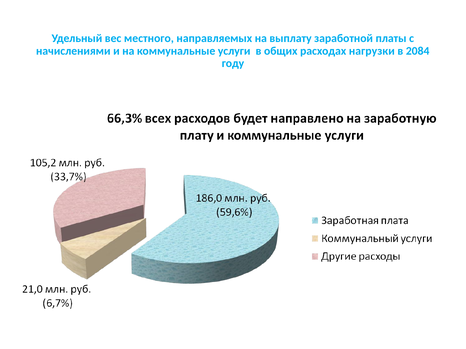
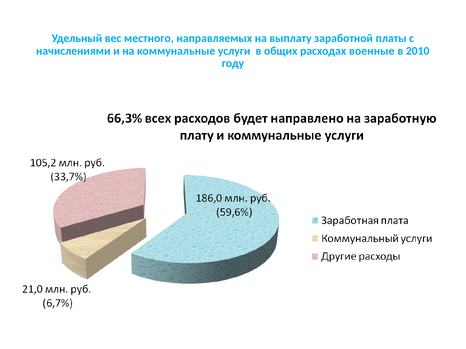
нагрузки: нагрузки -> военные (372, 51)
2084: 2084 -> 2010 (418, 51)
